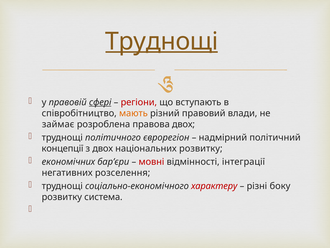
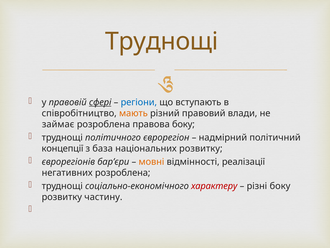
Труднощі underline: present -> none (162, 41)
регіони colour: red -> blue (139, 102)
правова двох: двох -> боку (183, 124)
з двох: двох -> база (103, 148)
економічних: економічних -> єврорегіонів (68, 162)
мовні colour: red -> orange (151, 162)
інтеграції: інтеграції -> реалізації (243, 162)
негативних розселення: розселення -> розроблена (123, 173)
система: система -> частину (103, 197)
